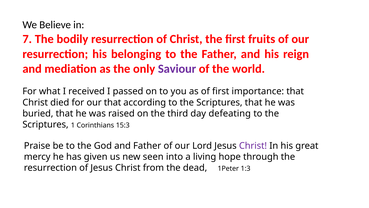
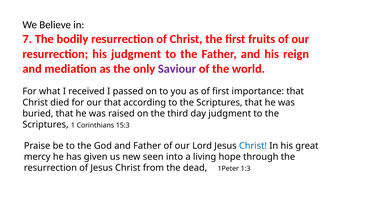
his belonging: belonging -> judgment (136, 54)
day defeating: defeating -> judgment (230, 113)
Christ colour: purple -> blue (253, 145)
